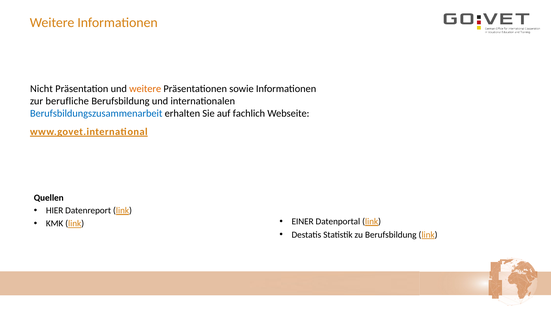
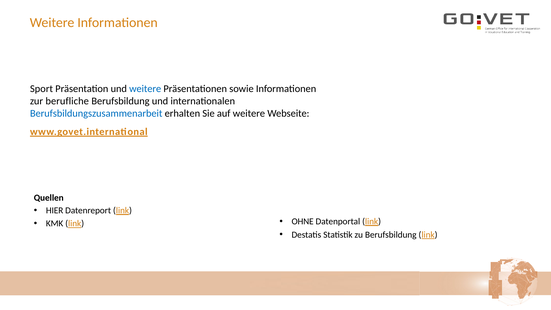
Nicht: Nicht -> Sport (41, 89)
weitere colour: orange -> blue (145, 89)
auf fachlich: fachlich -> weitere (249, 113)
EINER: EINER -> OHNE (303, 222)
